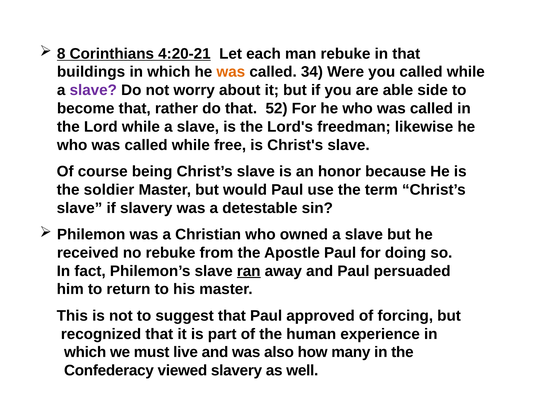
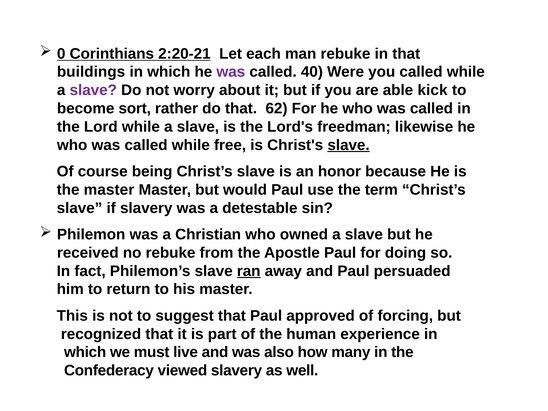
8: 8 -> 0 (61, 54)
4:20-21: 4:20-21 -> 2:20-21 (184, 54)
was colour: orange -> purple (231, 72)
34: 34 -> 40 (312, 72)
side: side -> kick (433, 90)
become that: that -> sort (135, 108)
52: 52 -> 62 (277, 108)
slave underline: none -> present (349, 145)
the soldier: soldier -> master (109, 190)
